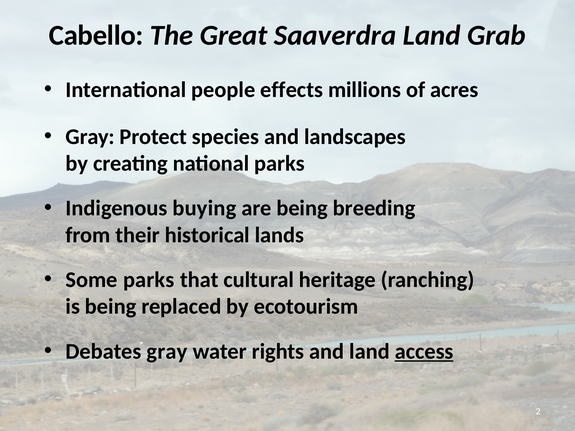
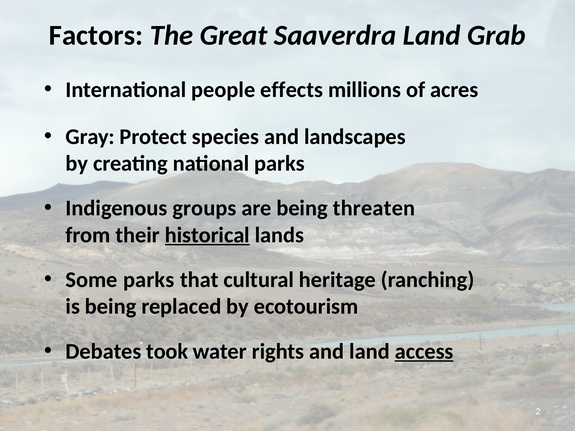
Cabello: Cabello -> Factors (96, 35)
buying: buying -> groups (204, 208)
breeding: breeding -> threaten (374, 208)
historical underline: none -> present (207, 235)
Debates gray: gray -> took (167, 352)
